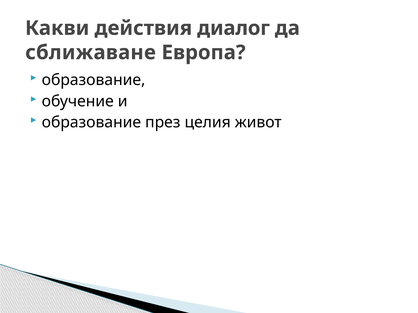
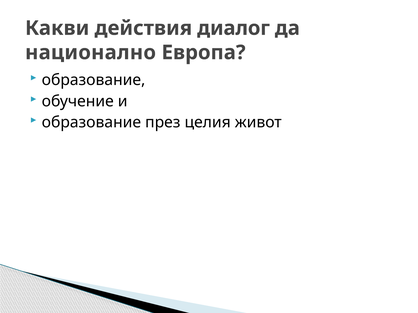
сближаване: сближаване -> национално (91, 53)
